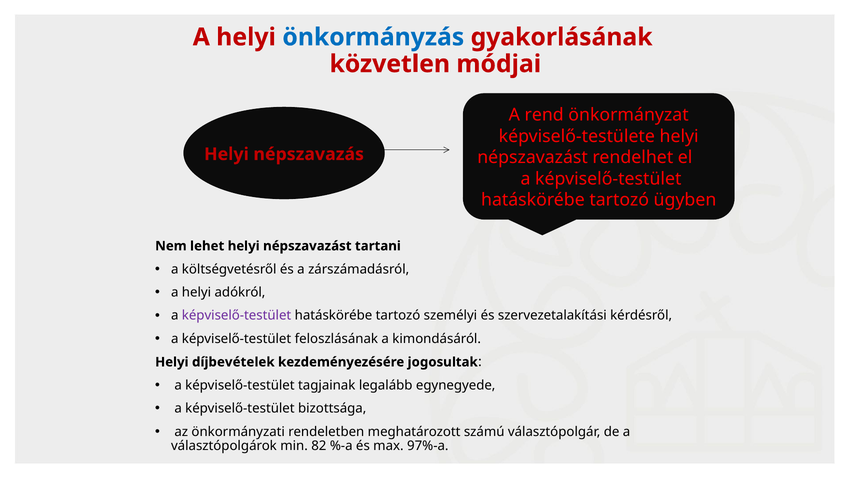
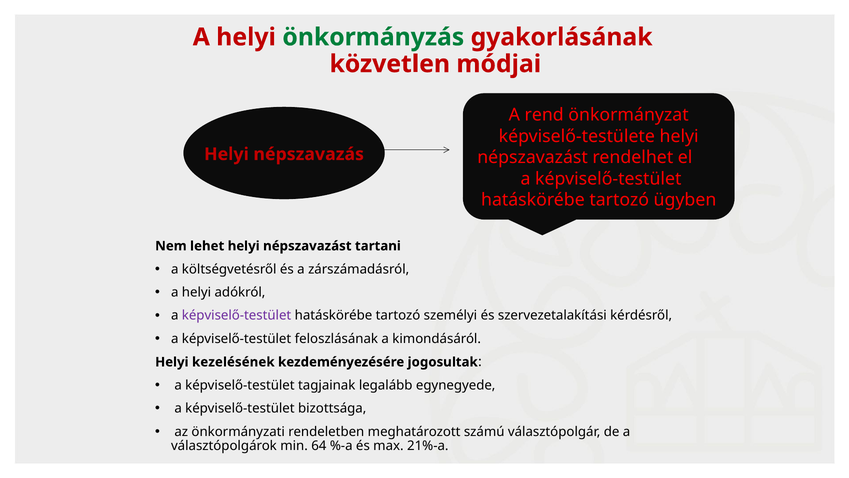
önkormányzás colour: blue -> green (373, 37)
díjbevételek: díjbevételek -> kezelésének (233, 362)
82: 82 -> 64 (319, 446)
97%-a: 97%-a -> 21%-a (428, 446)
